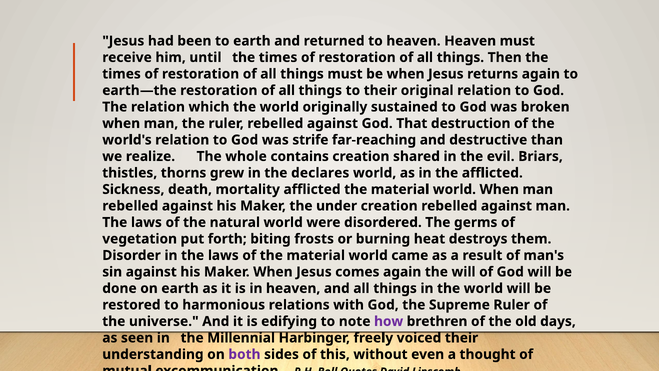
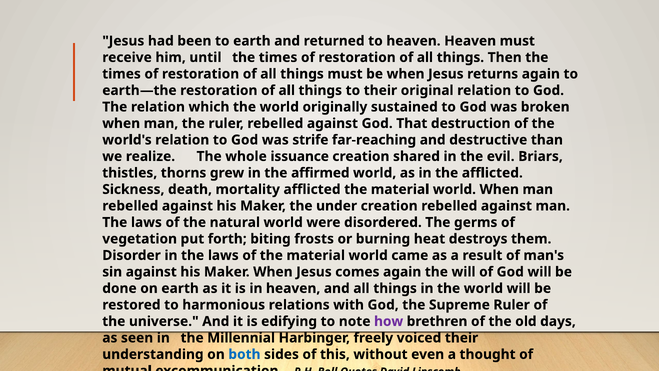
contains: contains -> issuance (300, 156)
declares: declares -> affirmed (320, 173)
both colour: purple -> blue (244, 354)
